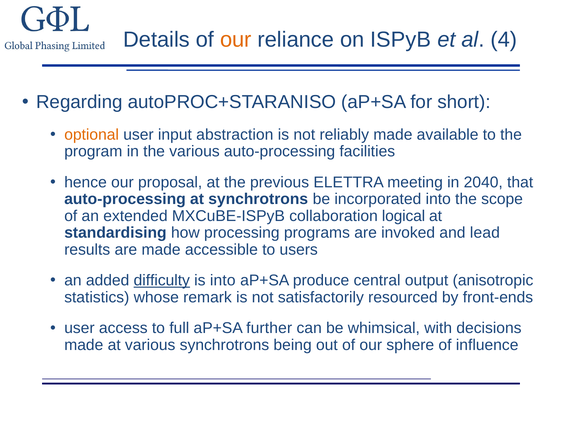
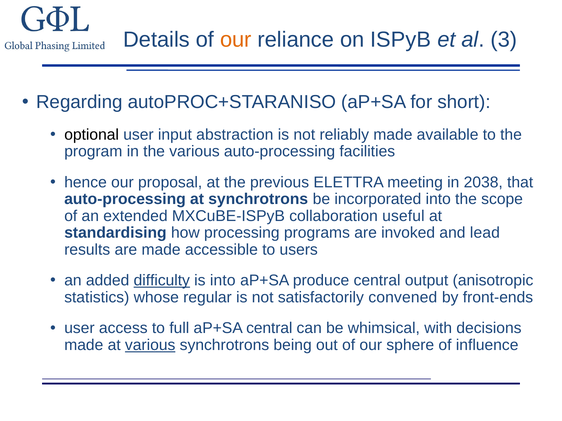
4: 4 -> 3 (504, 40)
optional colour: orange -> black (92, 135)
2040: 2040 -> 2038 (483, 182)
logical: logical -> useful (403, 216)
remark: remark -> regular (207, 298)
resourced: resourced -> convened (403, 298)
aP+SA further: further -> central (269, 329)
various underline: none -> present (150, 345)
